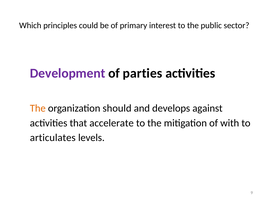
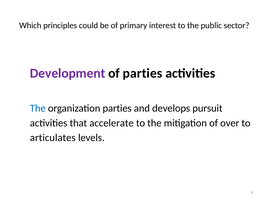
The colour: orange -> blue (38, 108)
organization should: should -> parties (117, 108)
against: against -> pursuit (207, 108)
with: with -> over (230, 123)
